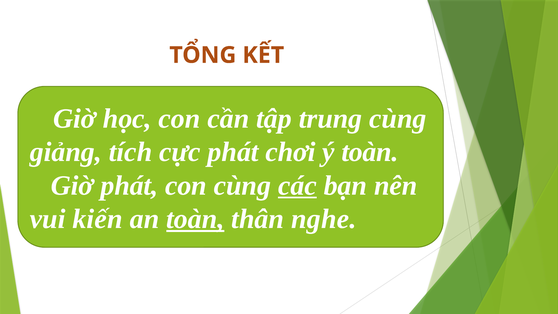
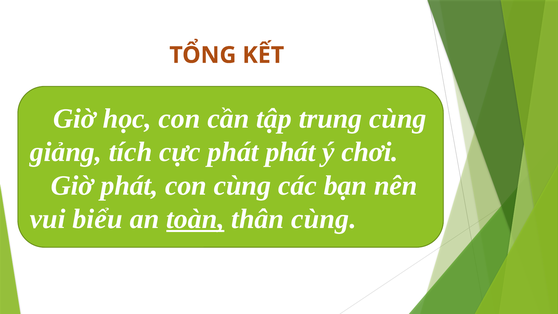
phát chơi: chơi -> phát (291, 152)
ý toàn: toàn -> chơi (370, 152)
các underline: present -> none (297, 185)
kiến: kiến -> biểu (98, 219)
thân nghe: nghe -> cùng (324, 219)
